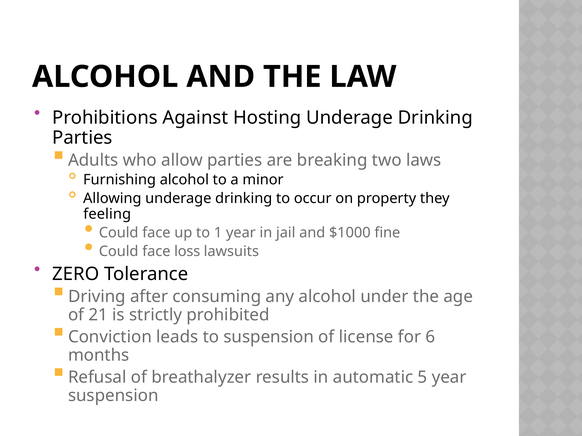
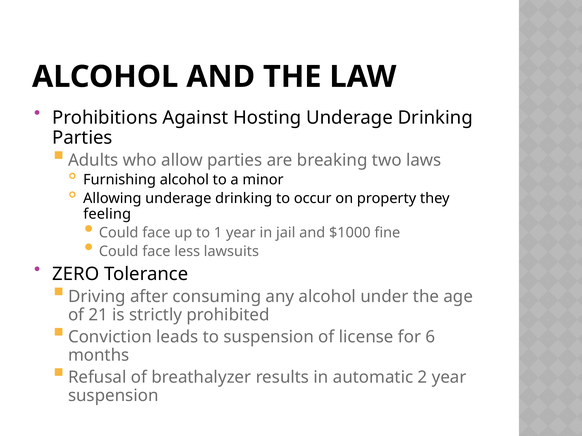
loss: loss -> less (187, 252)
5: 5 -> 2 (422, 378)
